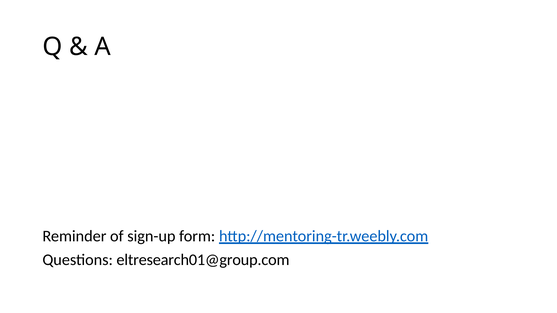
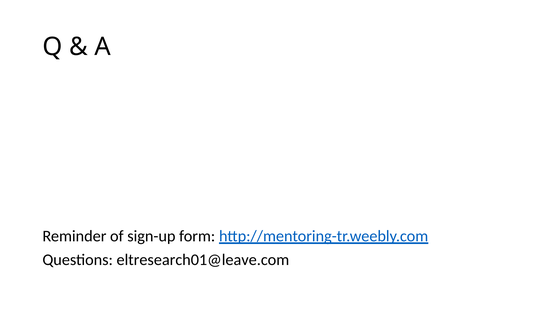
eltresearch01@group.com: eltresearch01@group.com -> eltresearch01@leave.com (203, 260)
